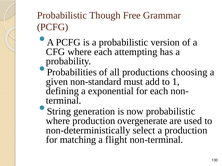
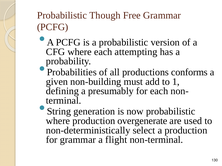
choosing: choosing -> conforms (189, 72)
non-standard: non-standard -> non-building (96, 82)
exponential: exponential -> presumably (111, 91)
for matching: matching -> grammar (78, 140)
